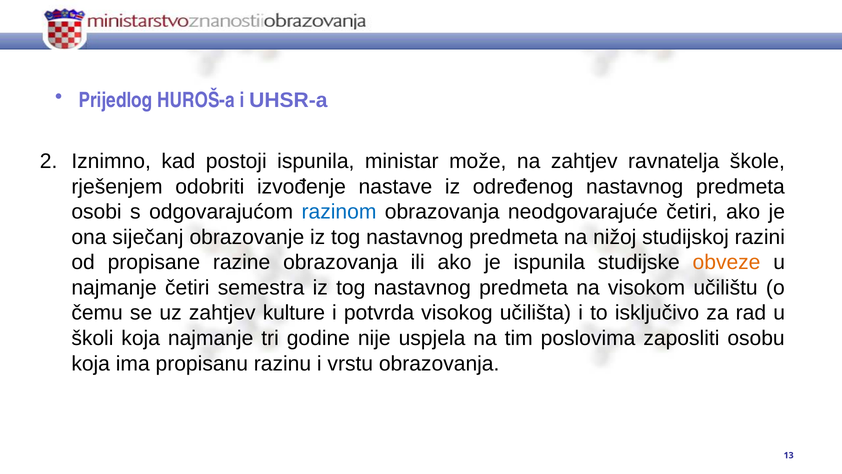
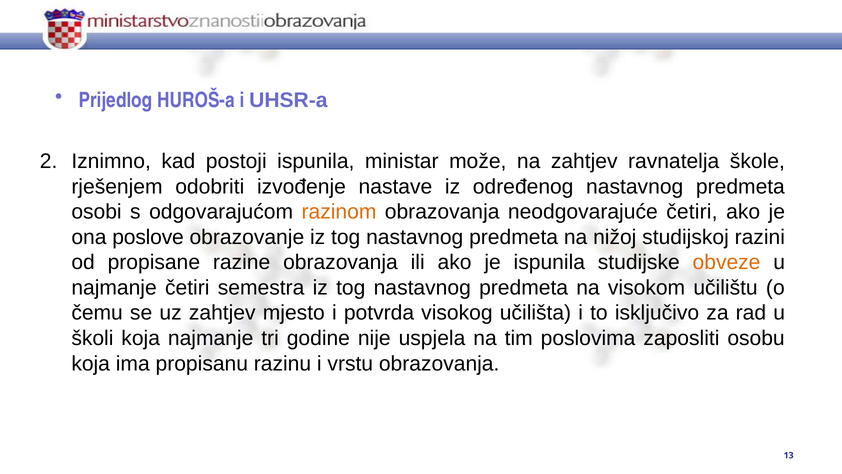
razinom colour: blue -> orange (339, 212)
siječanj: siječanj -> poslove (148, 237)
kulture: kulture -> mjesto (294, 313)
